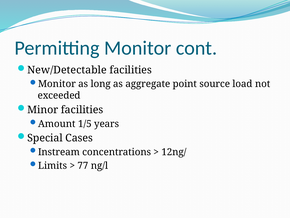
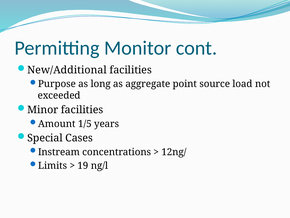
New/Detectable: New/Detectable -> New/Additional (67, 70)
Monitor: Monitor -> Purpose (57, 84)
77: 77 -> 19 (83, 165)
